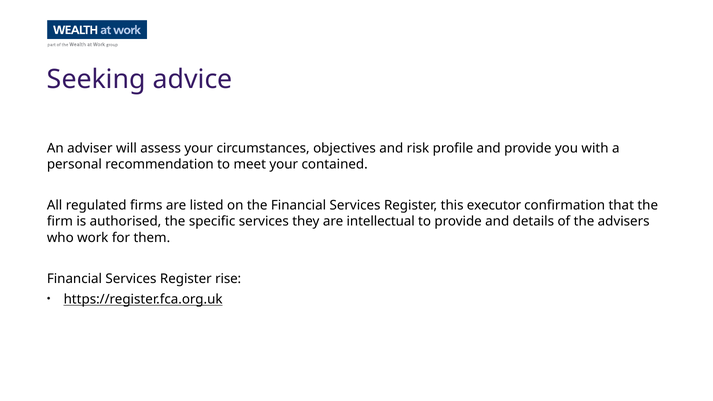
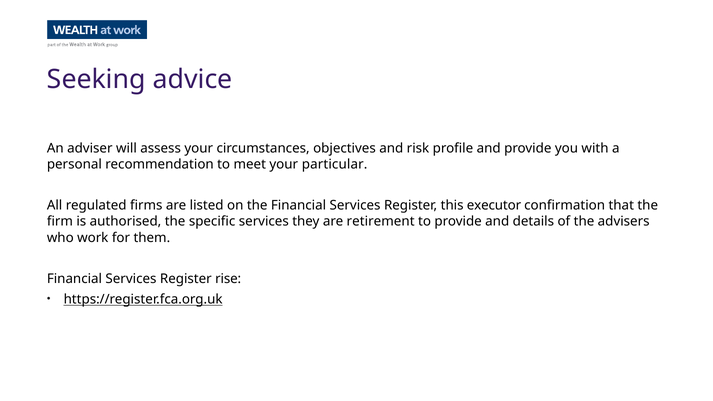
contained: contained -> particular (335, 165)
intellectual: intellectual -> retirement (381, 222)
